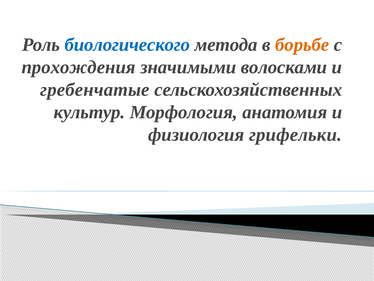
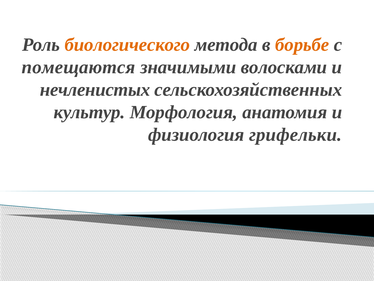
биологического colour: blue -> orange (127, 45)
прохождения: прохождения -> помещаются (78, 67)
гребенчатые: гребенчатые -> нечленистых (95, 89)
